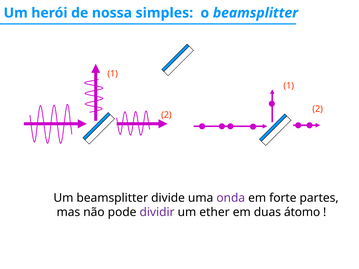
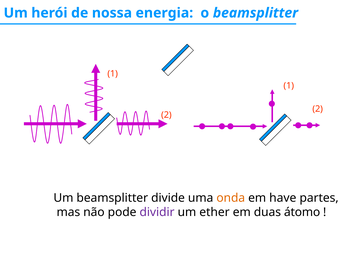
simples: simples -> energia (164, 13)
onda colour: purple -> orange (231, 198)
forte: forte -> have (283, 198)
